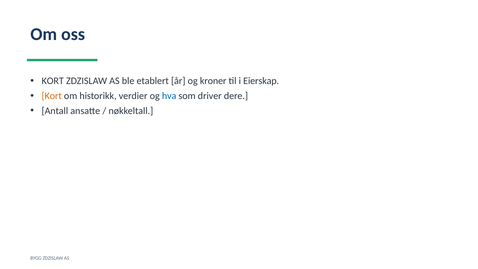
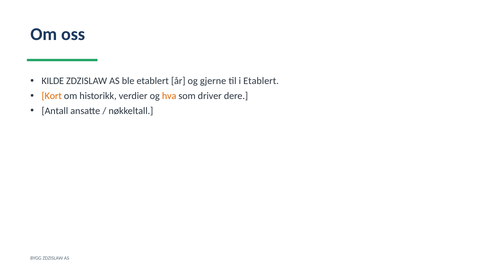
KORT: KORT -> KILDE (53, 81)
kroner: kroner -> gjerne (213, 81)
i Eierskap: Eierskap -> Etablert (261, 81)
hva colour: blue -> orange (169, 96)
